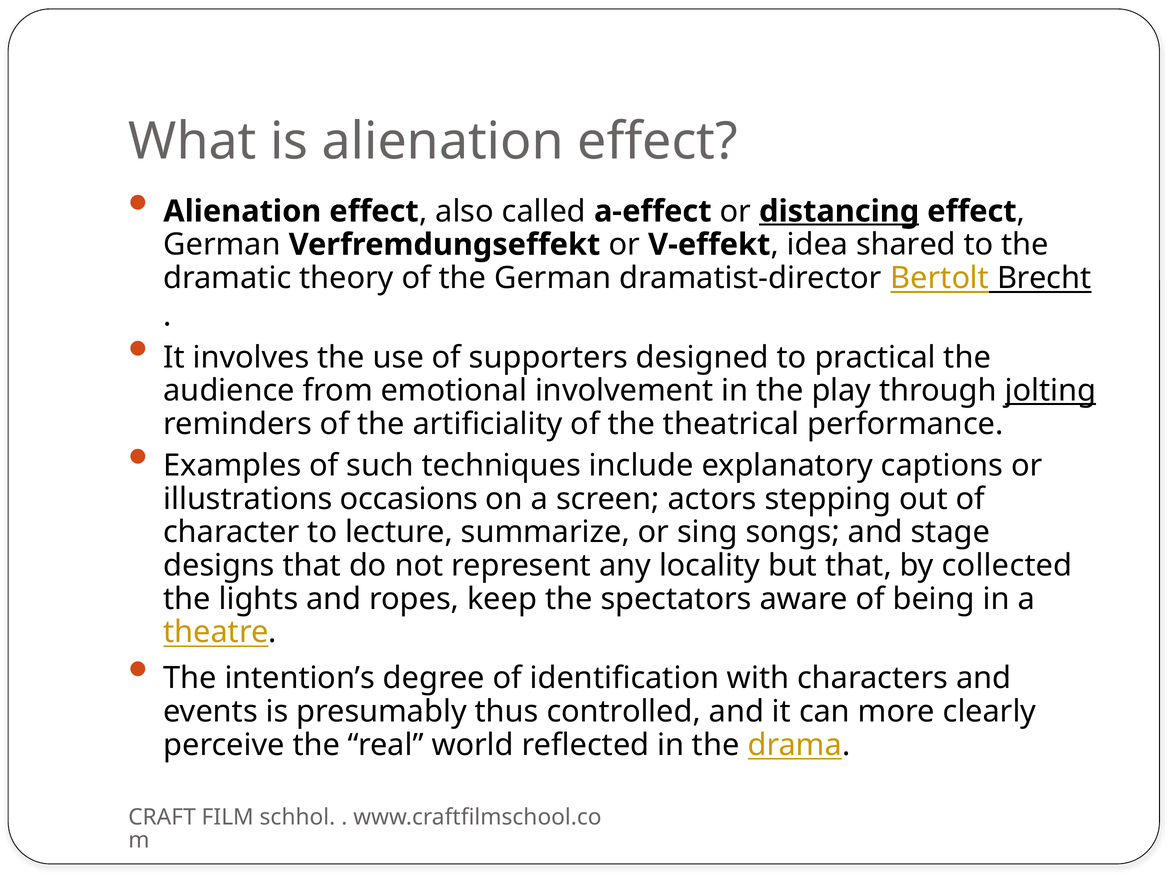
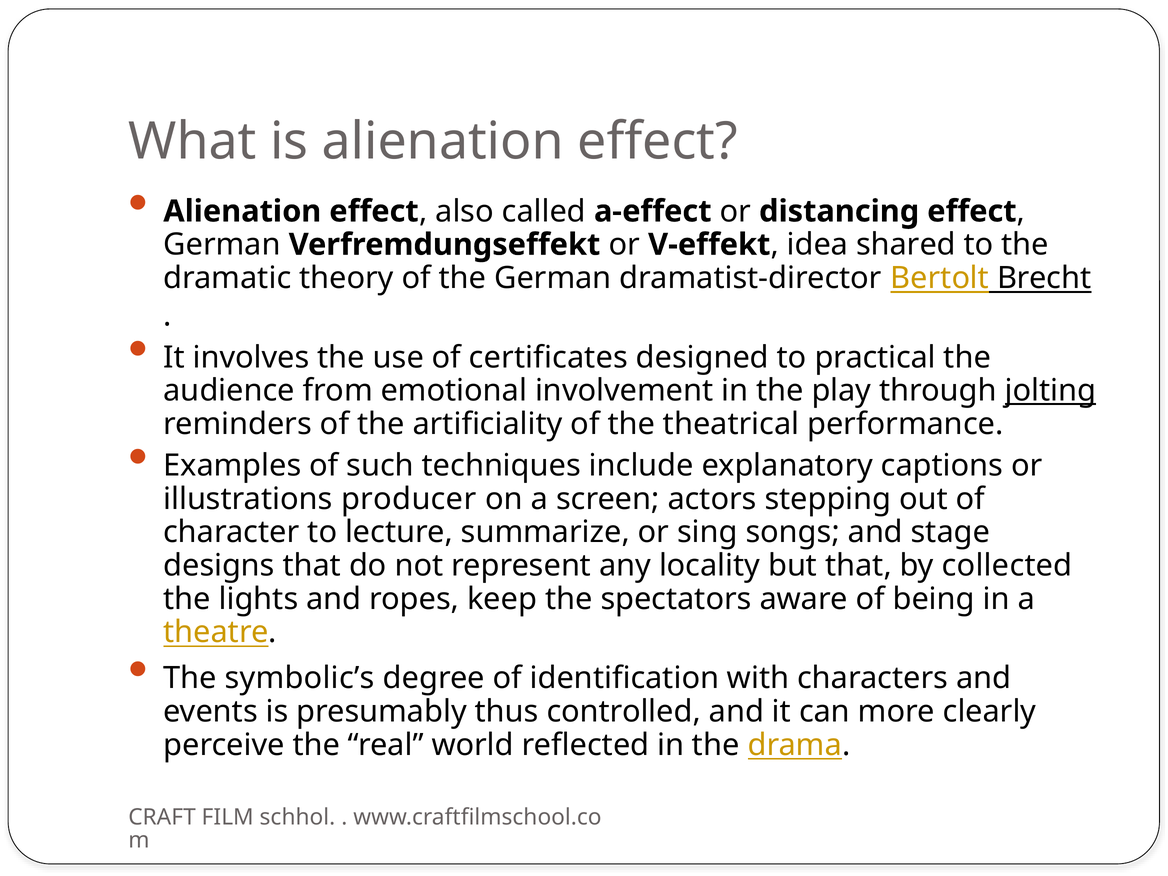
distancing underline: present -> none (839, 211)
supporters: supporters -> certificates (548, 357)
occasions: occasions -> producer (409, 499)
intention’s: intention’s -> symbolic’s (300, 678)
